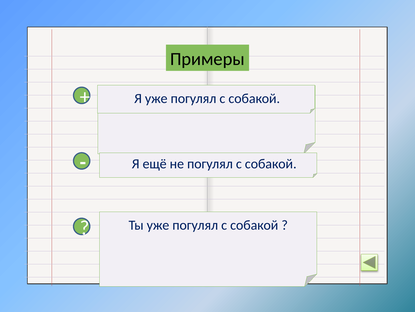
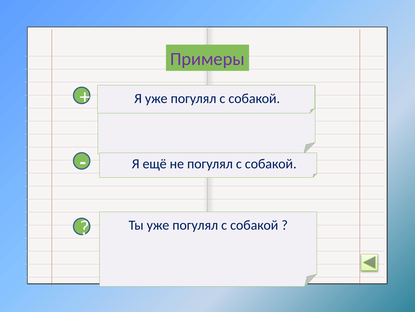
Примеры colour: black -> purple (207, 59)
